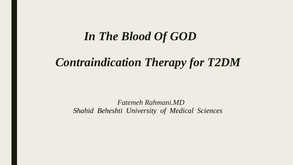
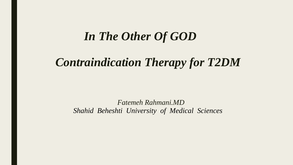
Blood: Blood -> Other (136, 36)
